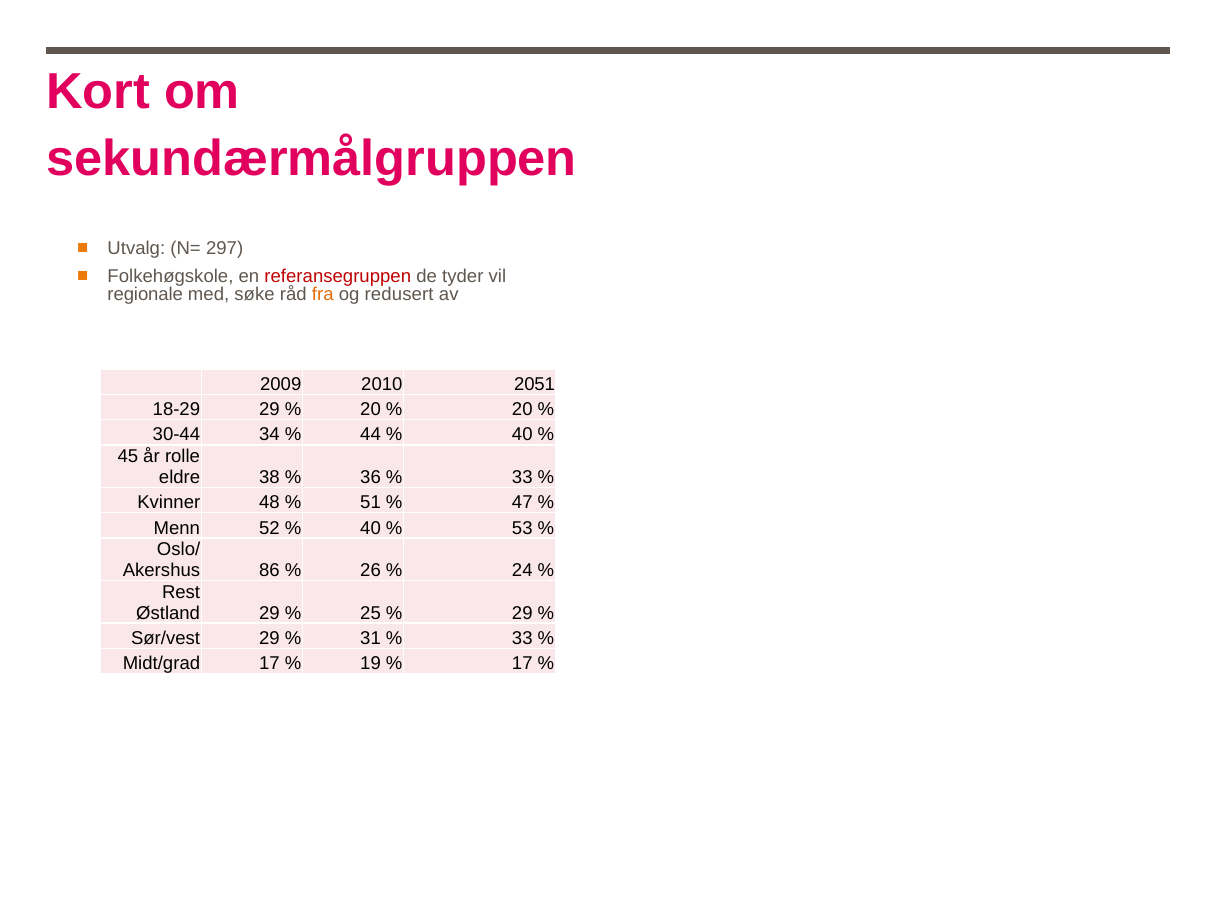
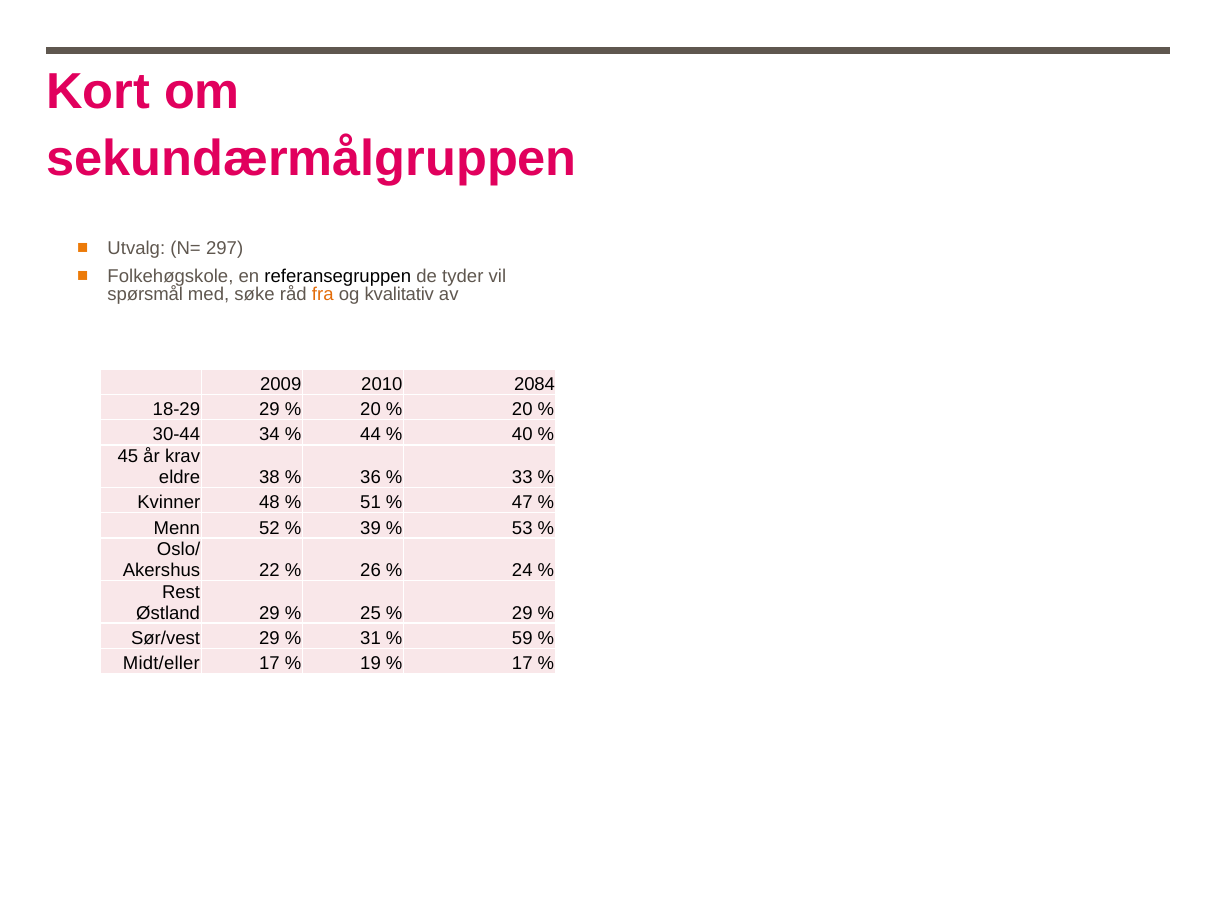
referansegruppen colour: red -> black (338, 276)
regionale: regionale -> spørsmål (145, 294)
redusert: redusert -> kvalitativ (399, 294)
2051: 2051 -> 2084 (534, 385)
rolle: rolle -> krav (183, 457)
40: 40 -> 39 (371, 528)
86: 86 -> 22 (269, 571)
33: 33 -> 59 (522, 639)
Midt/grad: Midt/grad -> Midt/eller (161, 664)
